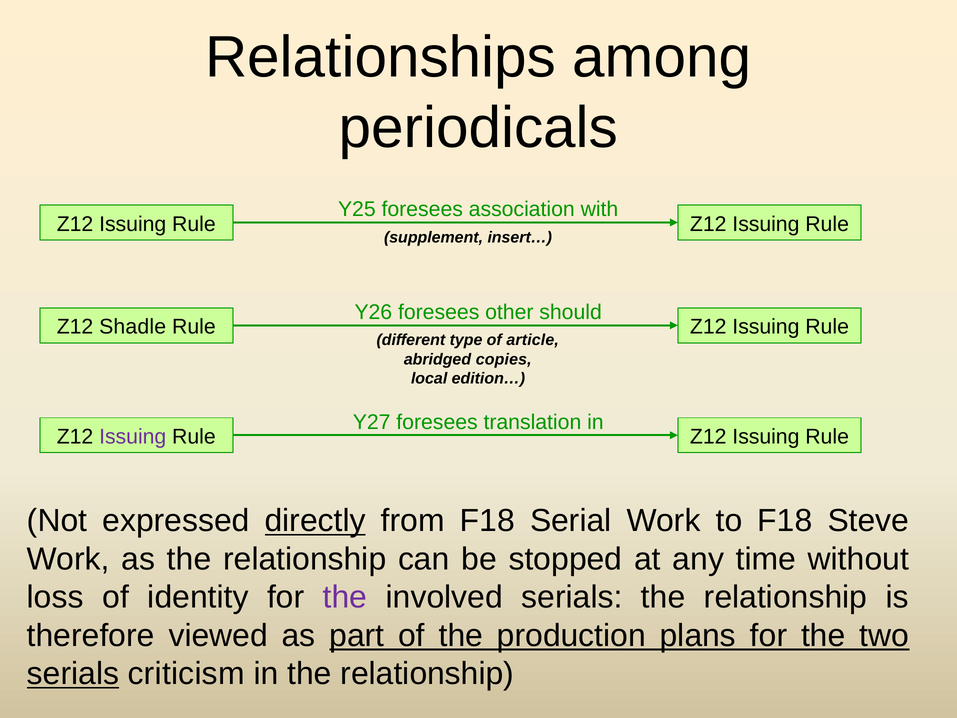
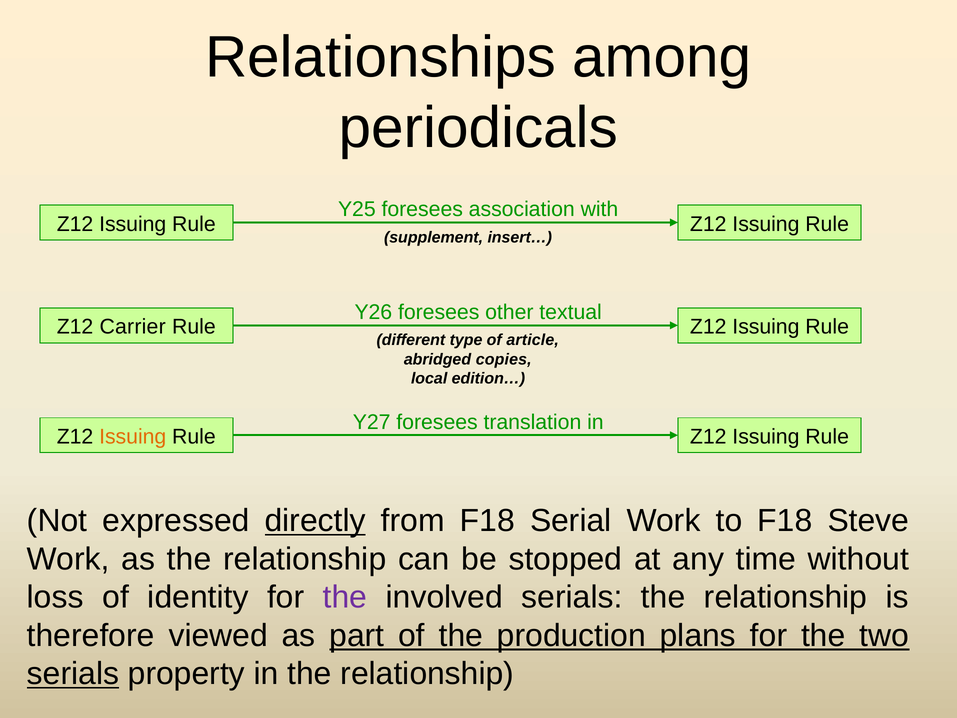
should: should -> textual (571, 312)
Shadle: Shadle -> Carrier (133, 327)
Issuing colour: purple -> orange (133, 437)
criticism: criticism -> property (186, 674)
